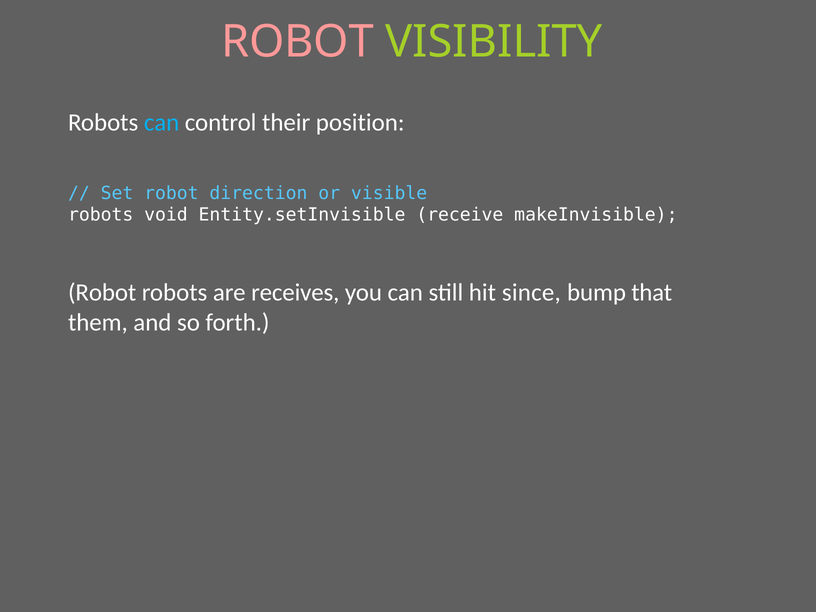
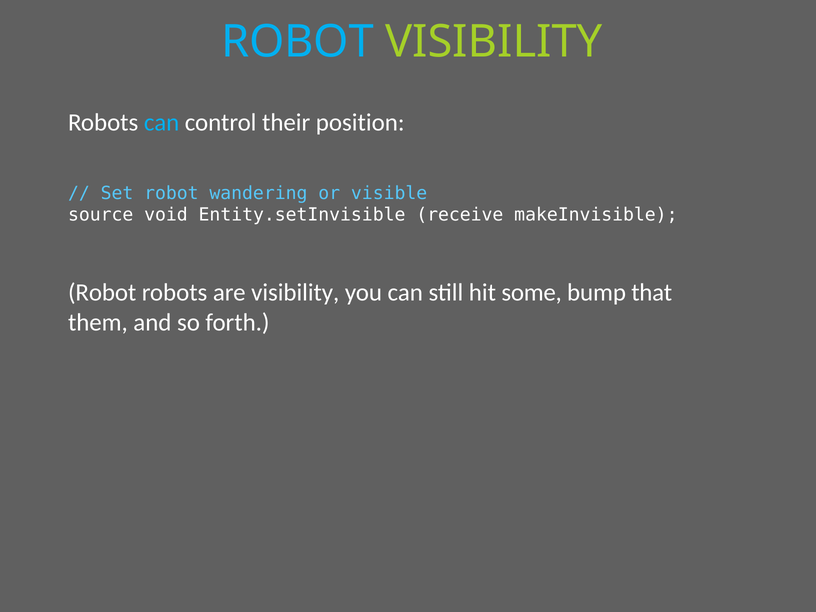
ROBOT colour: pink -> light blue (298, 42)
direction: direction -> wandering (258, 193)
robots: robots -> source (101, 215)
are receives: receives -> visibility (295, 293)
since: since -> some (532, 293)
